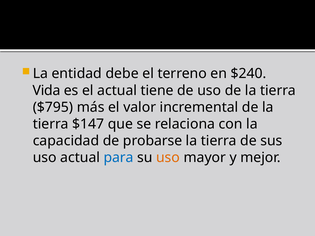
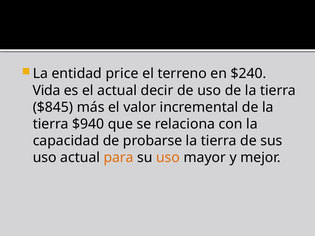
debe: debe -> price (122, 74)
tiene: tiene -> decir (157, 91)
$795: $795 -> $845 (53, 107)
$147: $147 -> $940 (88, 124)
para colour: blue -> orange (119, 158)
